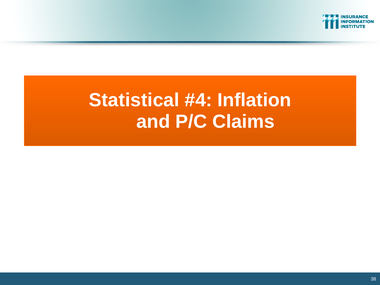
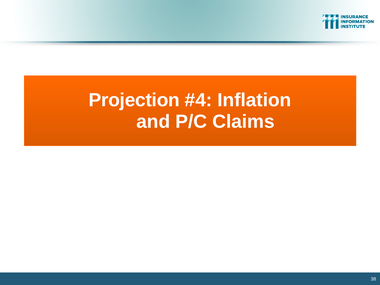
Statistical: Statistical -> Projection (134, 100)
